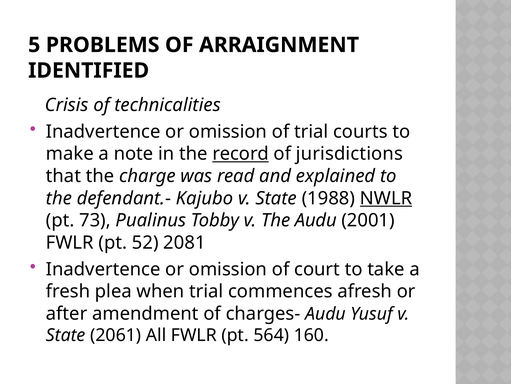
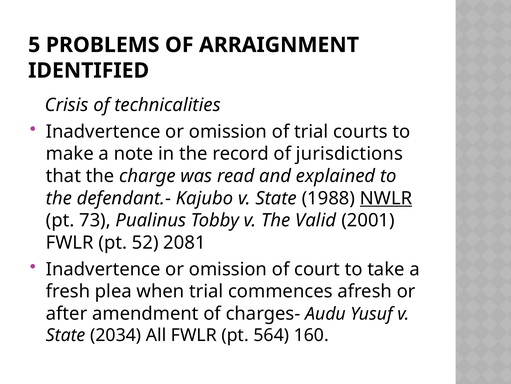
record underline: present -> none (241, 154)
The Audu: Audu -> Valid (316, 220)
2061: 2061 -> 2034 (116, 335)
